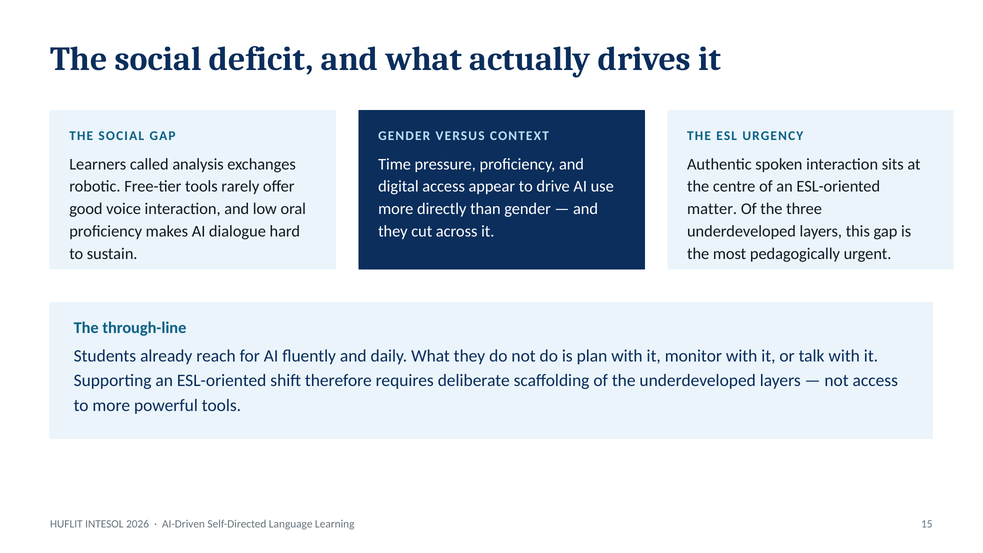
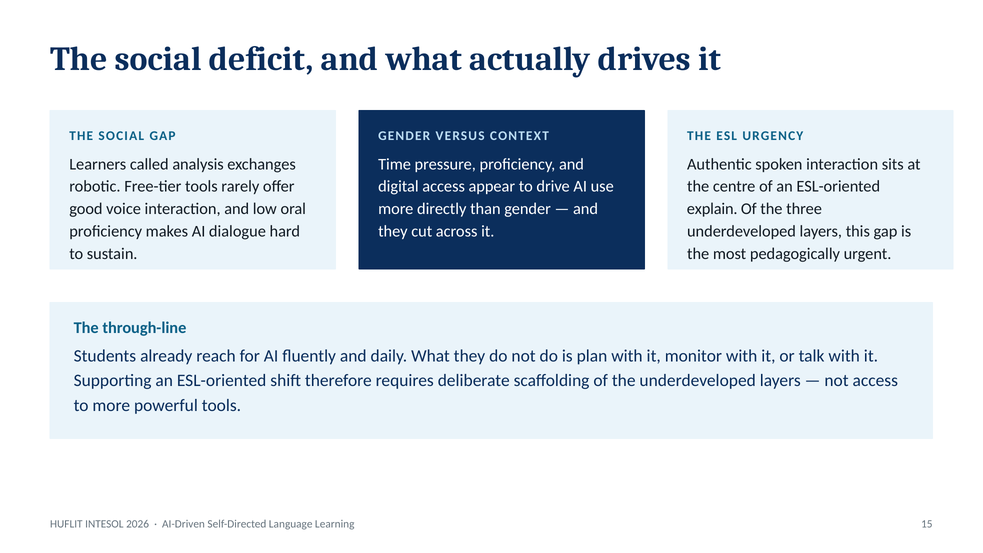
matter: matter -> explain (712, 209)
